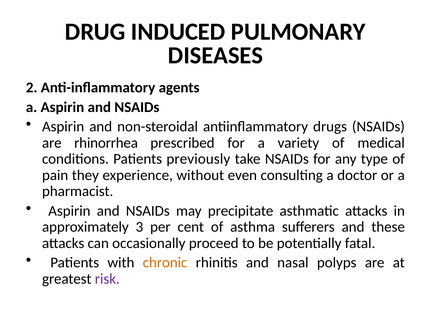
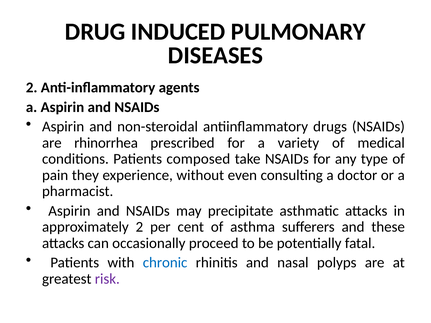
previously: previously -> composed (198, 159)
approximately 3: 3 -> 2 (139, 227)
chronic colour: orange -> blue (165, 263)
